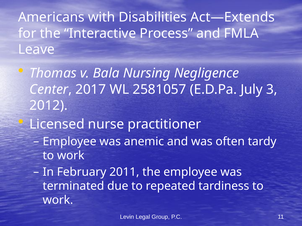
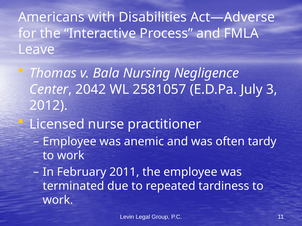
Act—Extends: Act—Extends -> Act—Adverse (233, 17)
2017: 2017 -> 2042 (91, 90)
